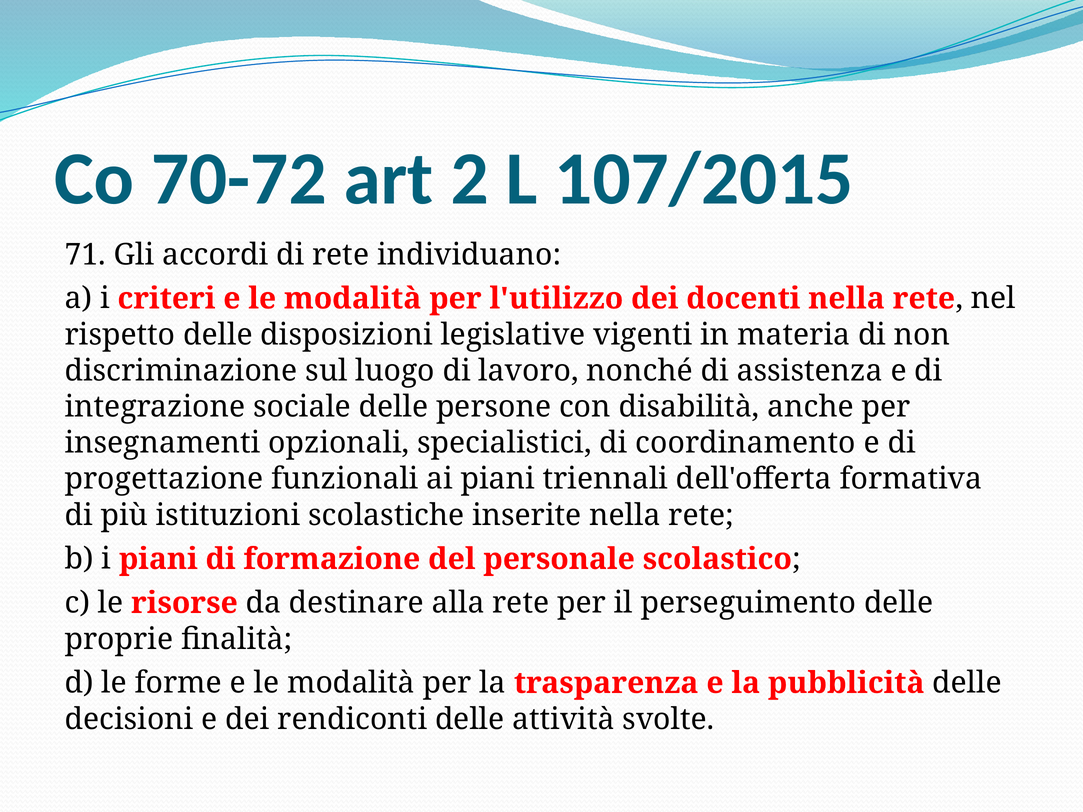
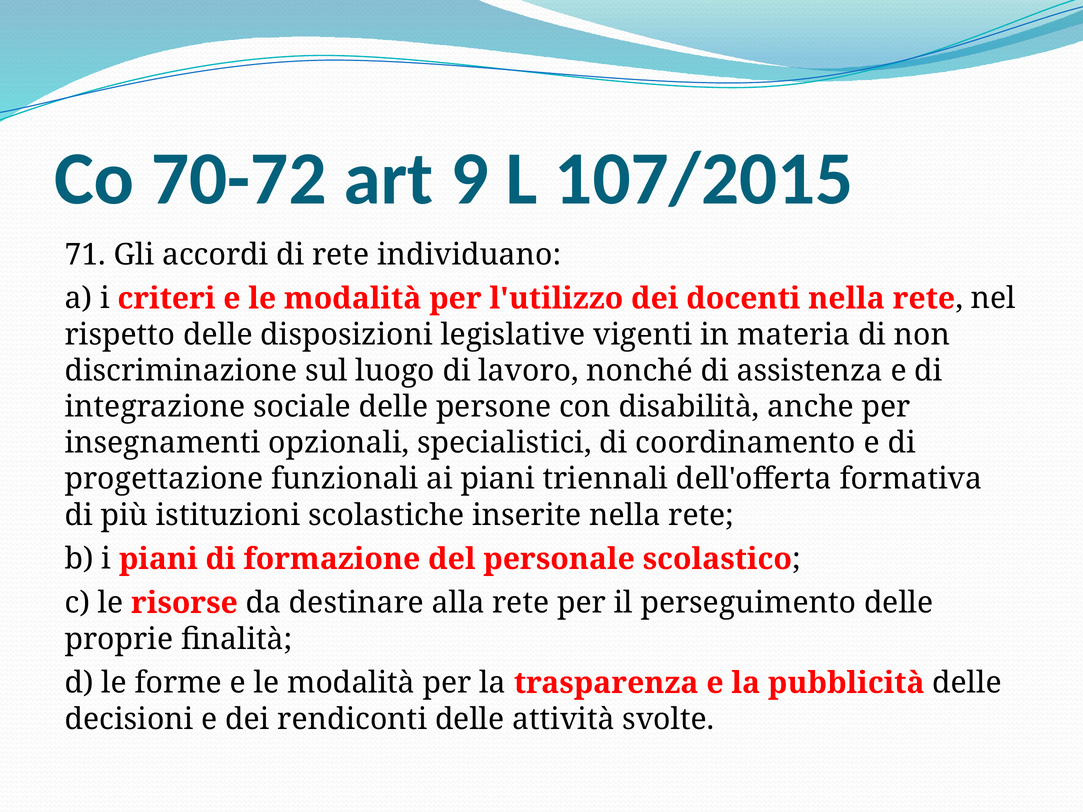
2: 2 -> 9 (470, 179)
